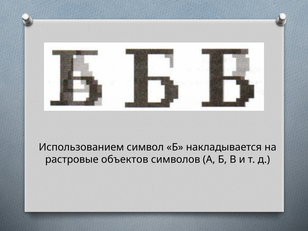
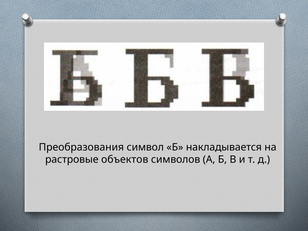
Использованием: Использованием -> Преобразования (81, 147)
